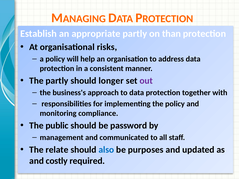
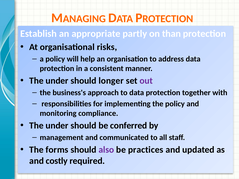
partly: partly -> under (57, 81)
public: public -> under (57, 126)
password: password -> conferred (129, 126)
relate: relate -> forms (57, 150)
also colour: blue -> purple (106, 150)
purposes: purposes -> practices (146, 150)
